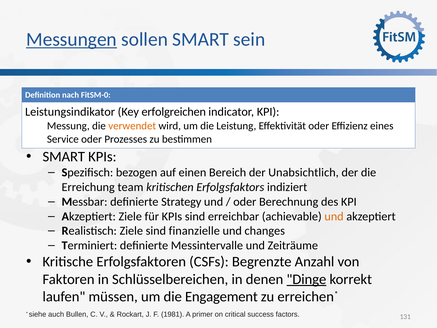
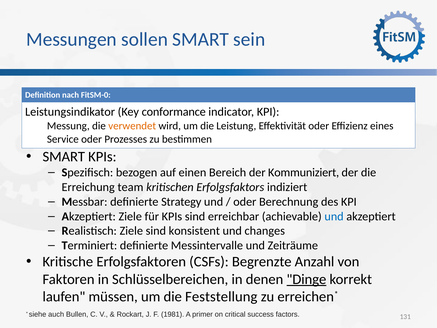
Messungen underline: present -> none (71, 39)
erfolgreichen: erfolgreichen -> conformance (174, 112)
Unabsichtlich: Unabsichtlich -> Kommuniziert (304, 173)
und colour: orange -> blue (334, 216)
finanzielle: finanzielle -> konsistent (194, 231)
Engagement: Engagement -> Feststellung (221, 297)
